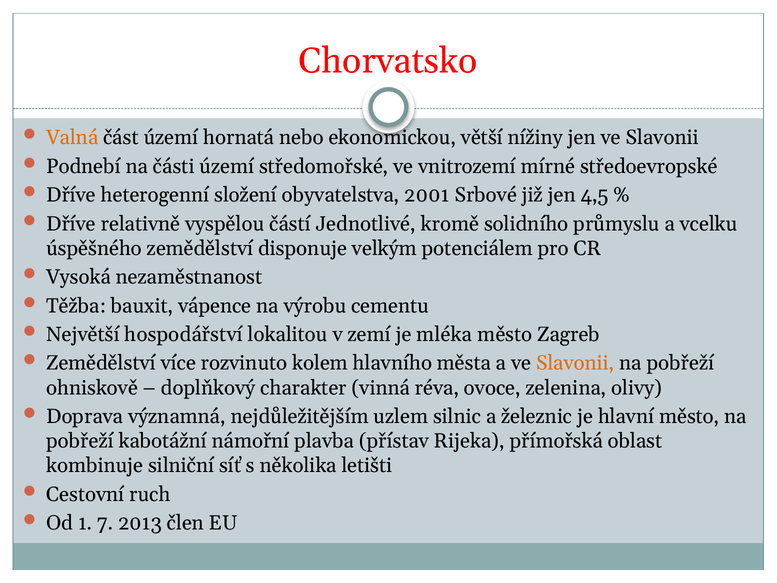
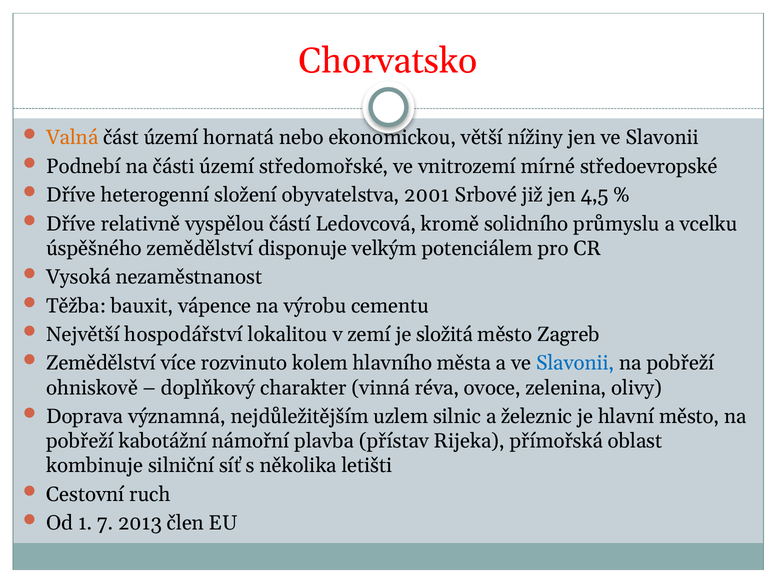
Jednotlivé: Jednotlivé -> Ledovcová (366, 224)
mléka: mléka -> složitá (445, 334)
Slavonii colour: orange -> blue (575, 363)
